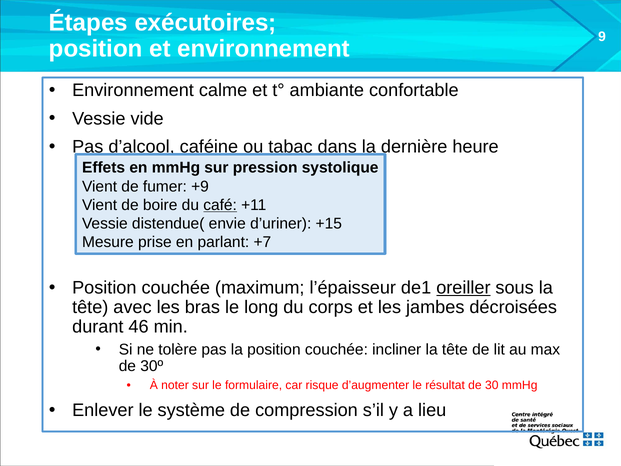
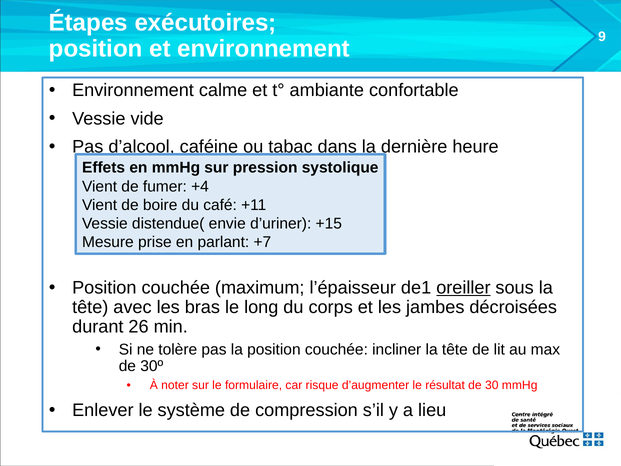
+9: +9 -> +4 (200, 186)
café underline: present -> none (220, 205)
46: 46 -> 26 (139, 327)
